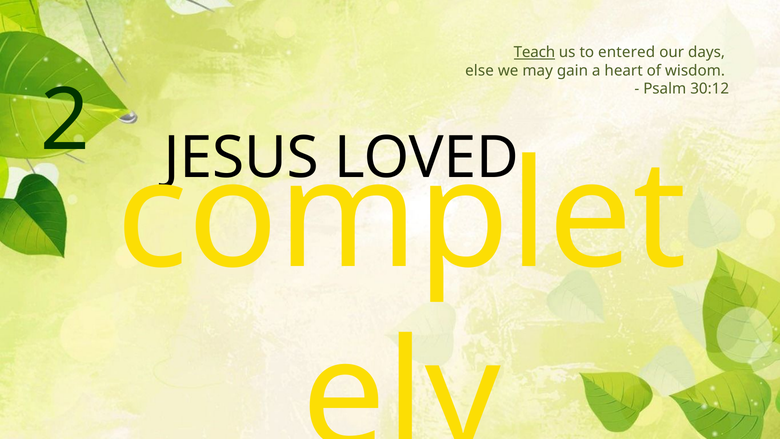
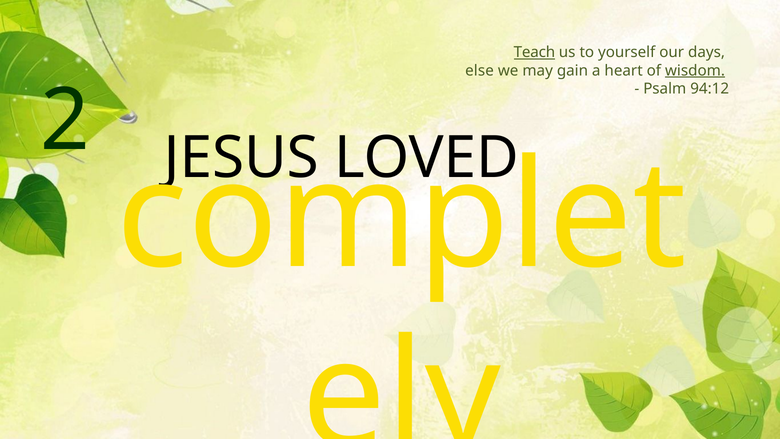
entered: entered -> yourself (627, 52)
wisdom underline: none -> present (695, 71)
30:12: 30:12 -> 94:12 (710, 89)
